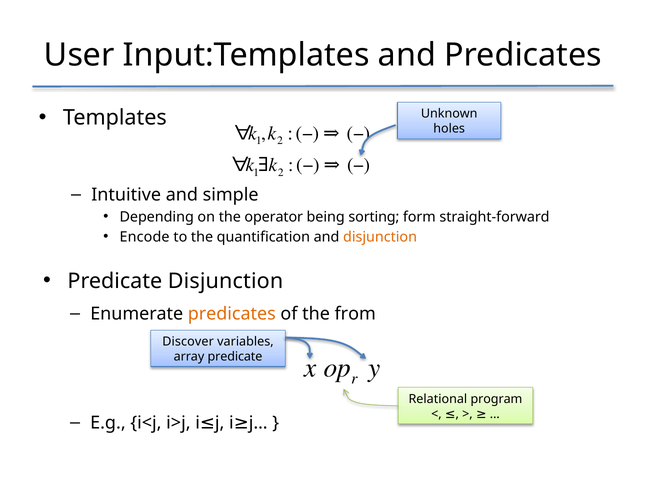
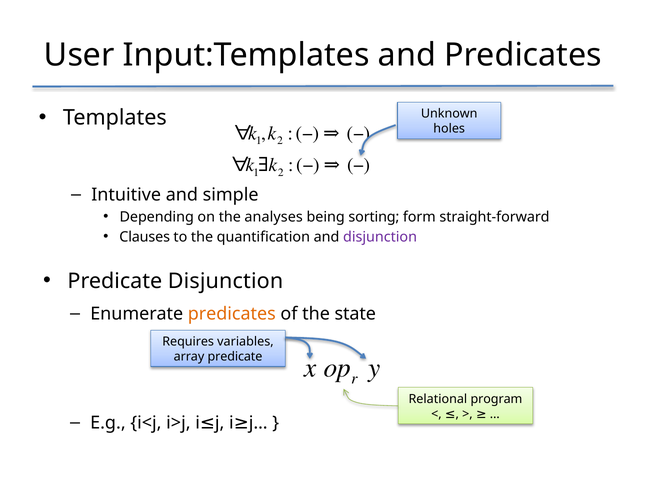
operator: operator -> analyses (274, 217)
Encode: Encode -> Clauses (145, 237)
disjunction colour: orange -> purple (380, 237)
from: from -> state (355, 314)
Discover: Discover -> Requires (188, 342)
